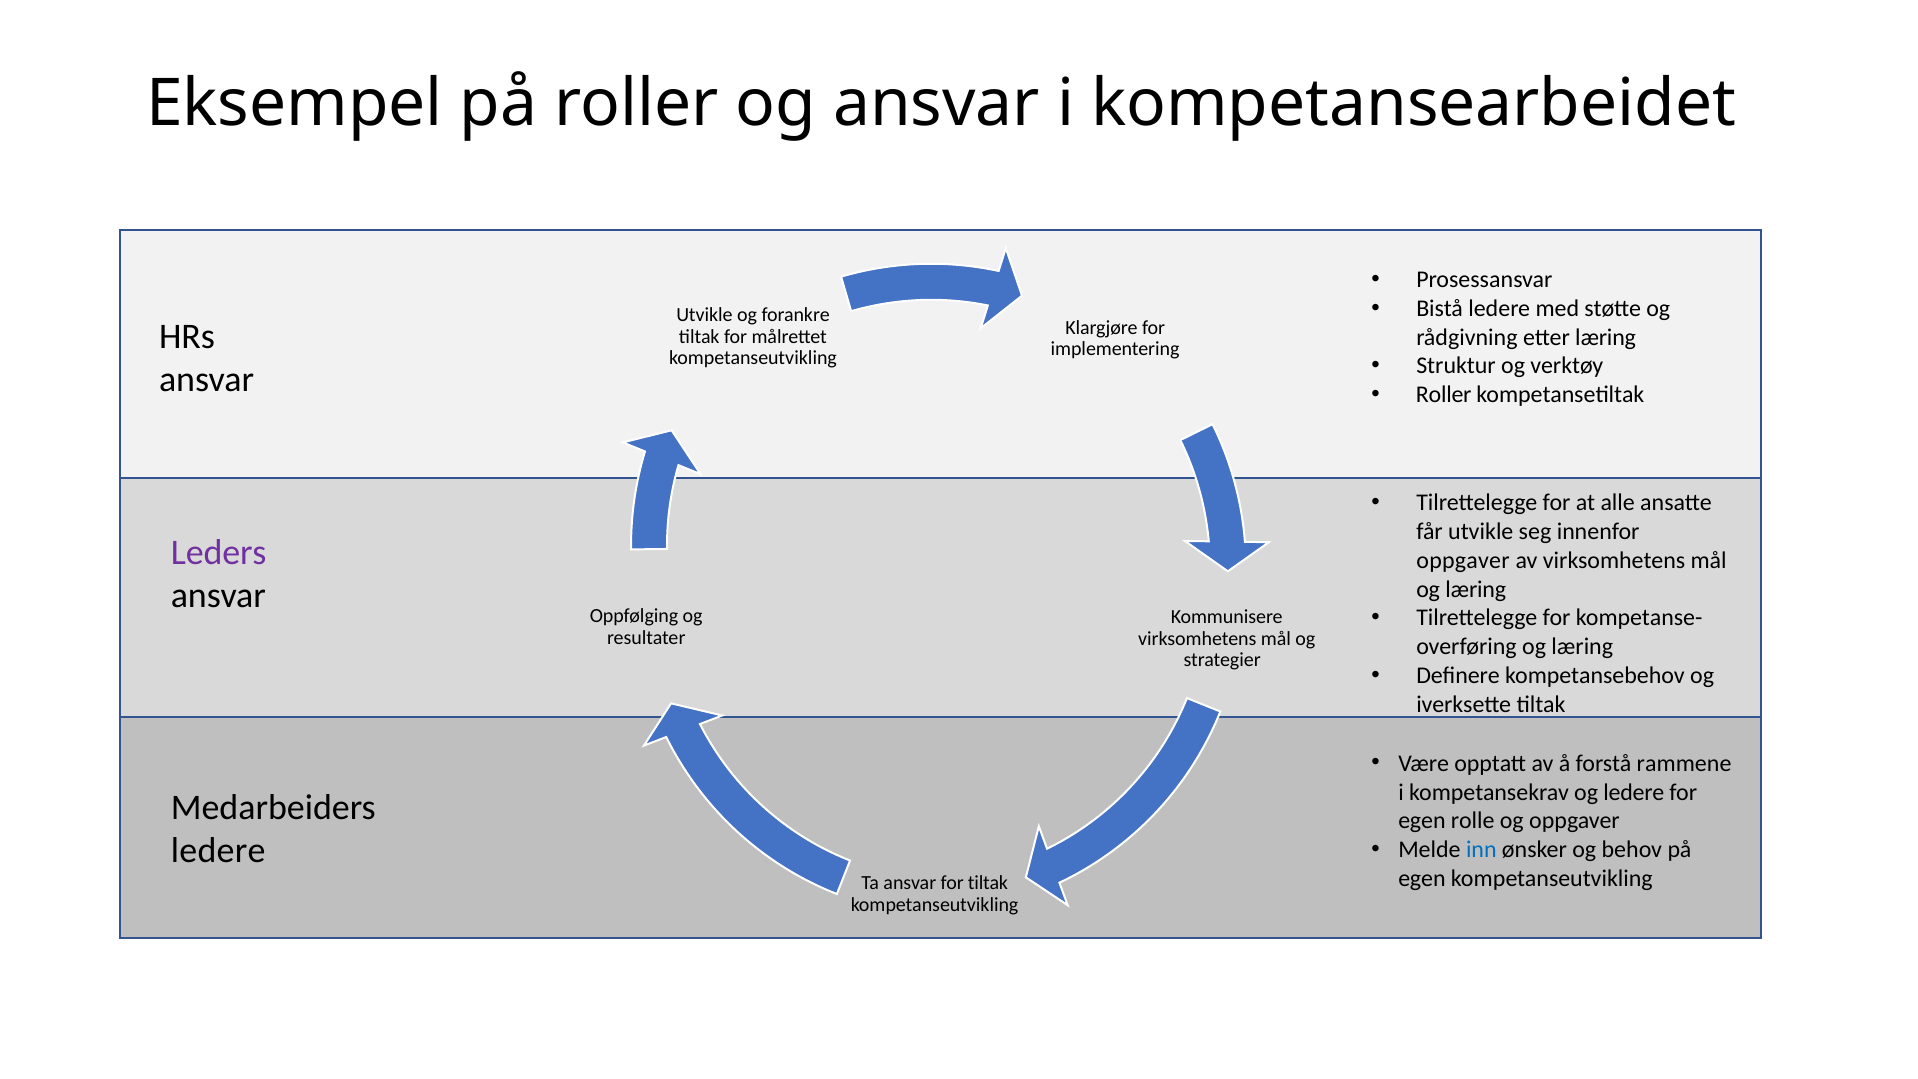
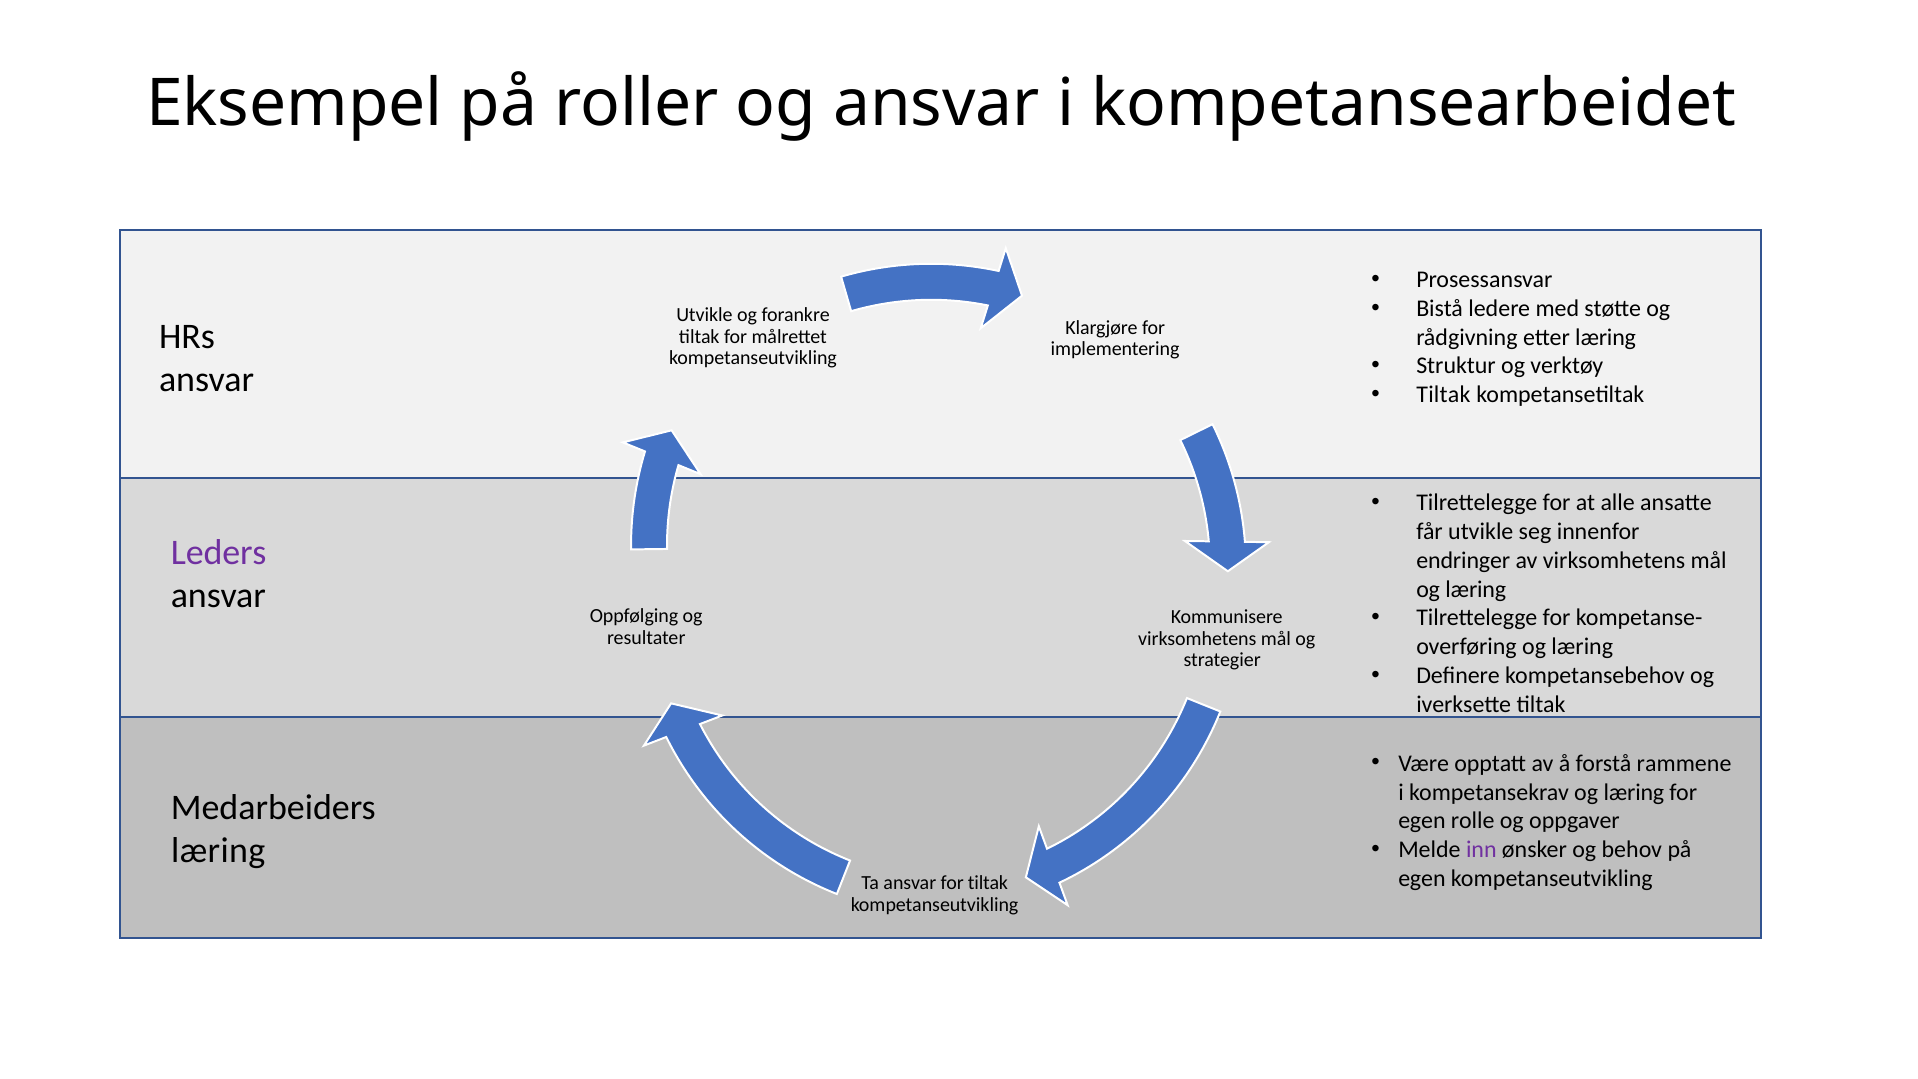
Roller: Roller -> Tiltak (1443, 395)
oppgaver: oppgaver -> endringer (1463, 560)
kompetansekrav og ledere: ledere -> læring (1634, 792)
ledere: ledere -> læring (218, 851)
inn colour: blue -> purple (1481, 850)
